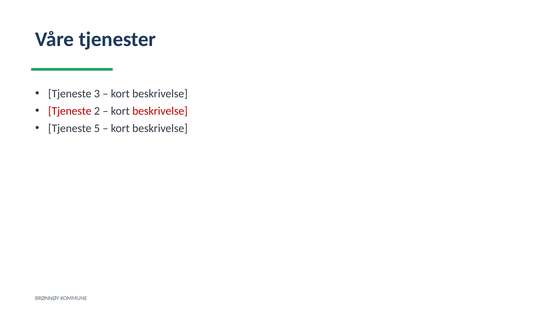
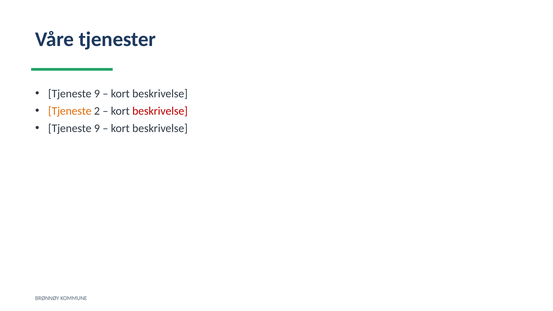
3: 3 -> 9 (97, 94)
Tjeneste colour: red -> orange (70, 111)
5: 5 -> 9 (97, 128)
